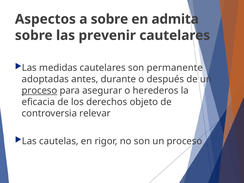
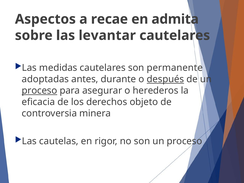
a sobre: sobre -> recae (109, 19)
prevenir: prevenir -> levantar (107, 35)
después underline: none -> present (165, 79)
relevar: relevar -> minera (95, 113)
